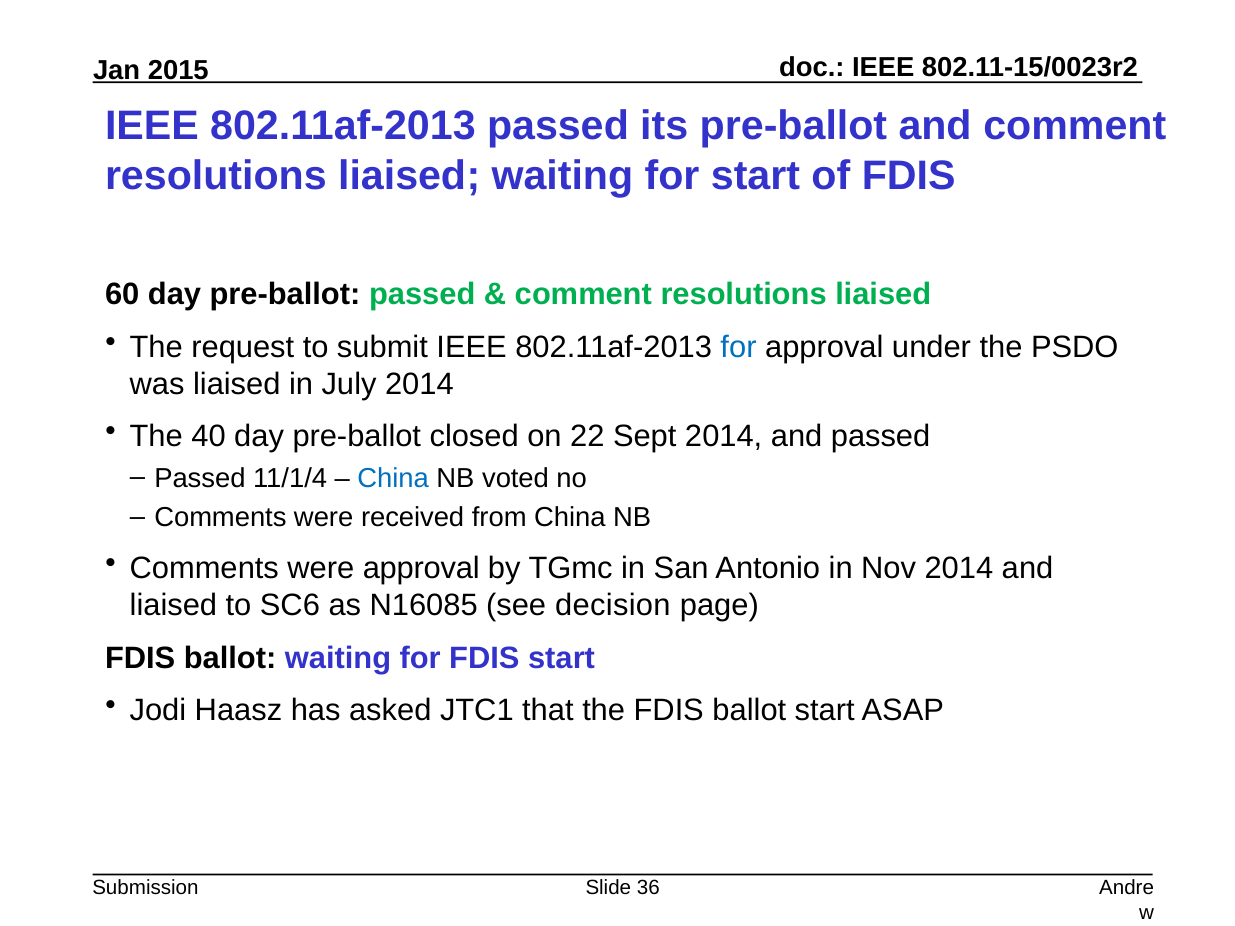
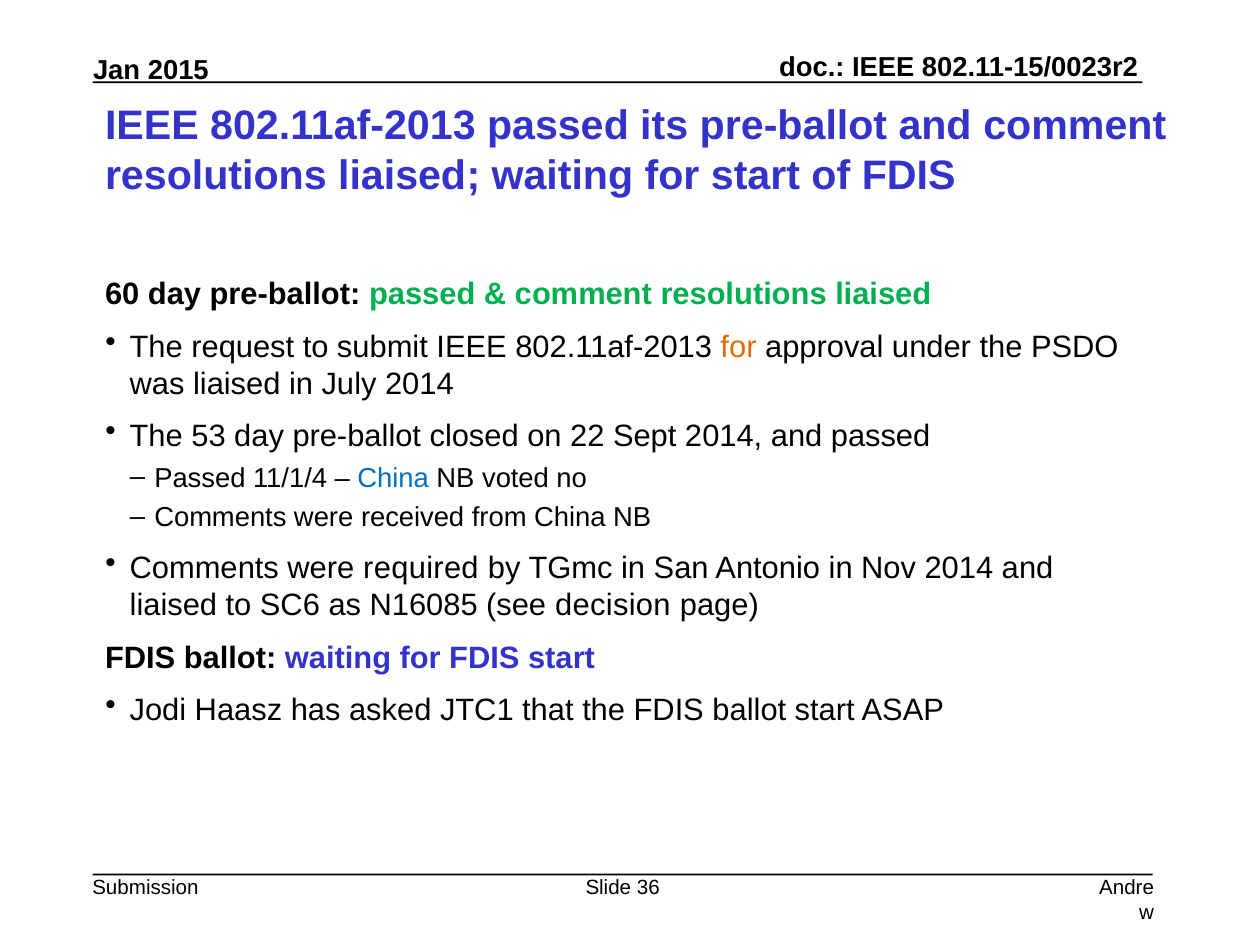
for colour: blue -> orange (739, 347)
40: 40 -> 53 (209, 437)
were approval: approval -> required (421, 569)
